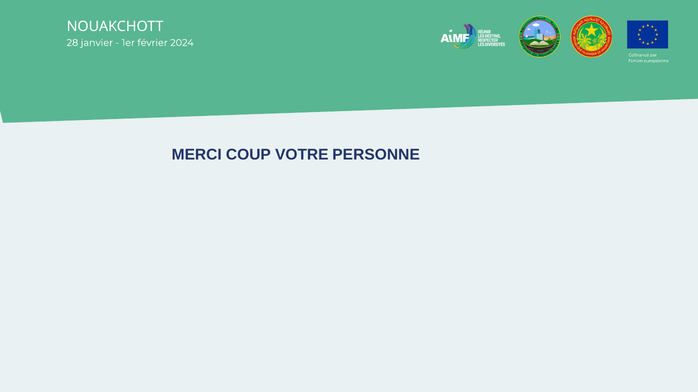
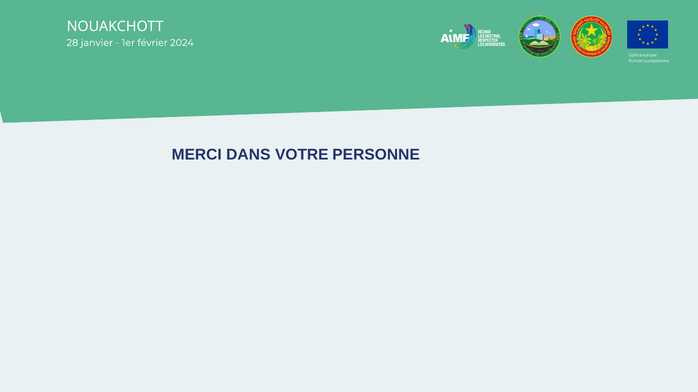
COUP: COUP -> DANS (248, 155)
